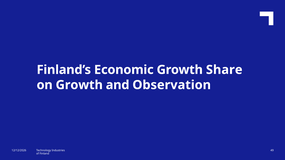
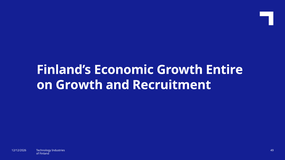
Share: Share -> Entire (224, 70)
Observation: Observation -> Recruitment (172, 85)
